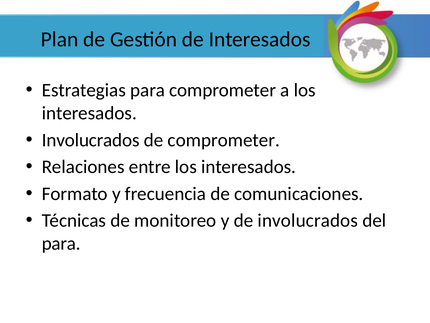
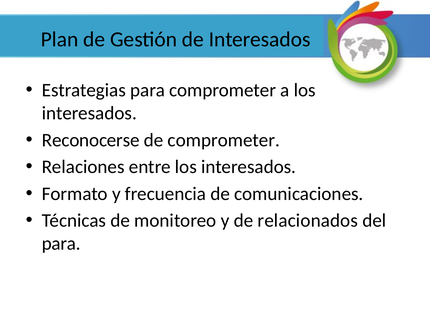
Involucrados: Involucrados -> Reconocerse (91, 140)
de involucrados: involucrados -> relacionados (308, 220)
